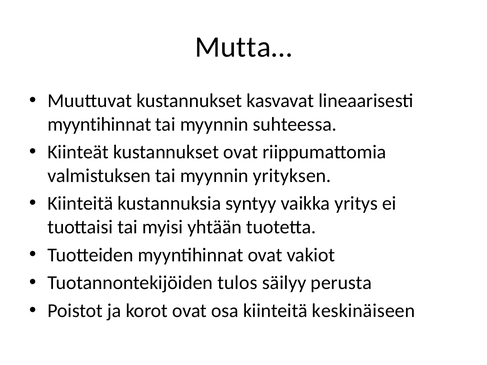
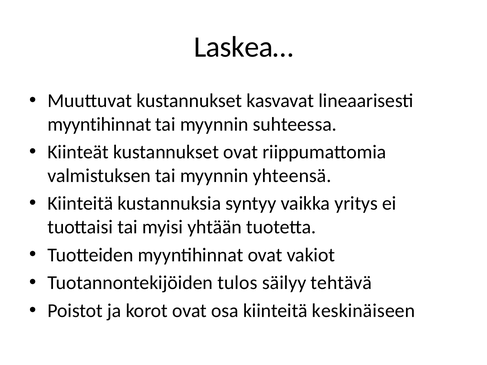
Mutta…: Mutta… -> Laskea… (244, 47)
yrityksen: yrityksen -> yhteensä (292, 176)
perusta: perusta -> tehtävä (341, 283)
